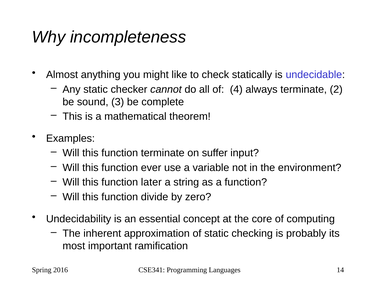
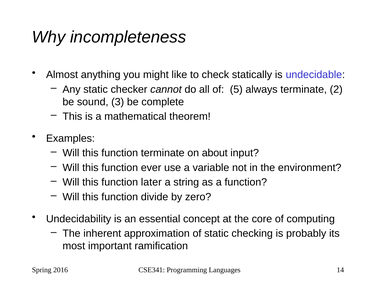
4: 4 -> 5 (236, 89)
suffer: suffer -> about (215, 153)
